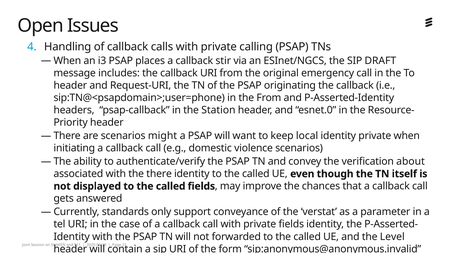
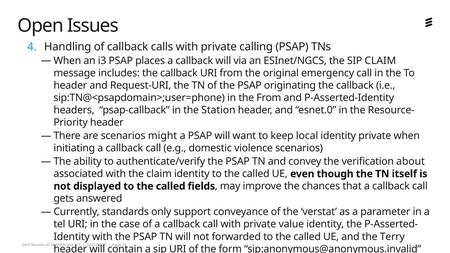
callback stir: stir -> will (223, 61)
SIP DRAFT: DRAFT -> CLAIM (380, 61)
the there: there -> claim (159, 174)
private fields: fields -> value (291, 224)
Level: Level -> Terry (392, 237)
